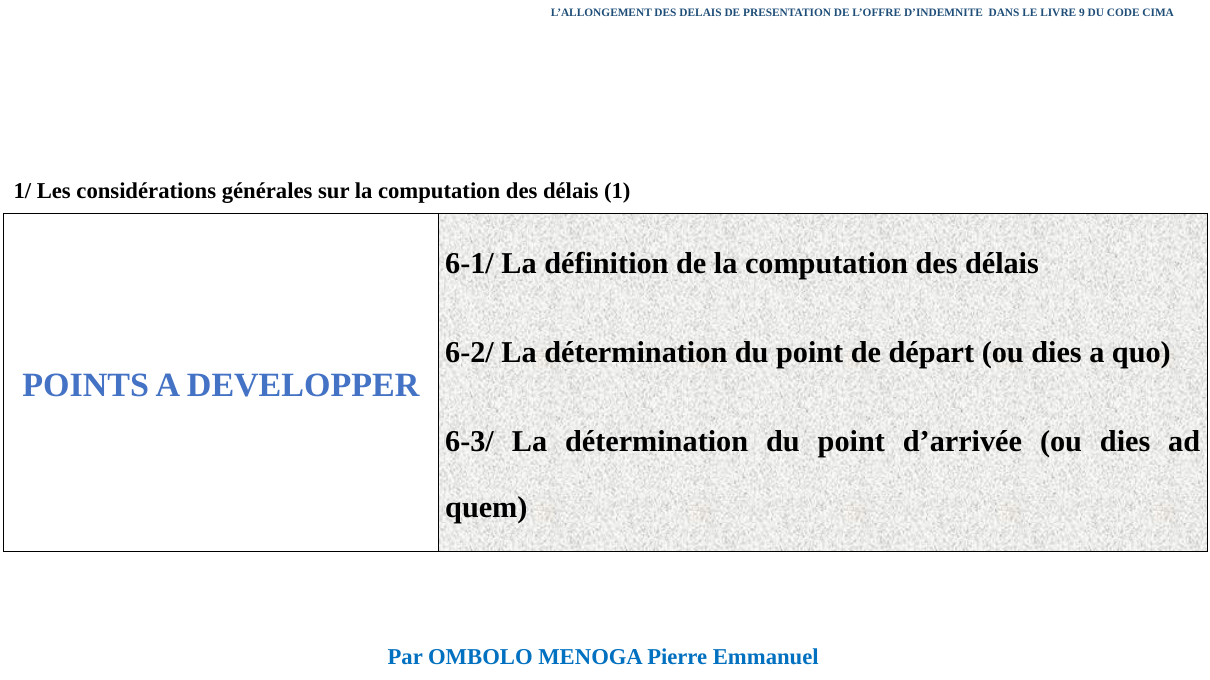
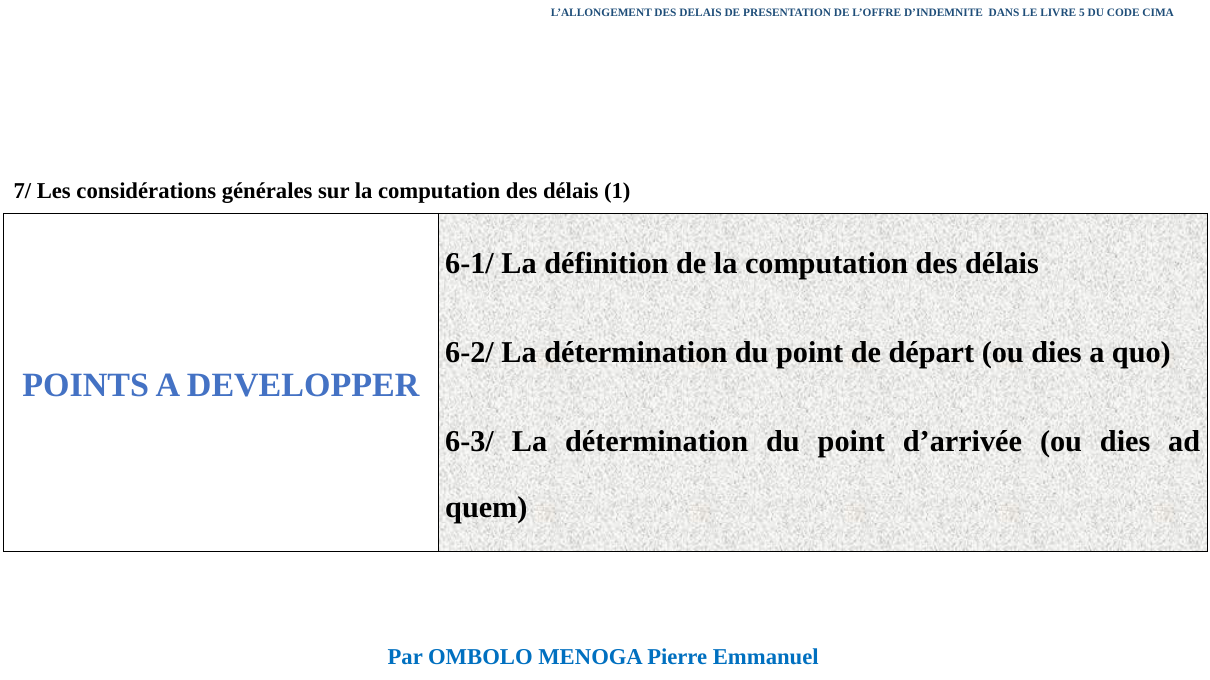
9: 9 -> 5 (1082, 13)
1/: 1/ -> 7/ (22, 191)
